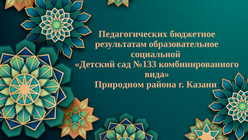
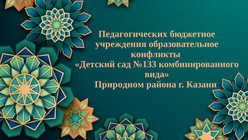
результатам: результатам -> учреждения (121, 44)
социальной: социальной -> конфликты (156, 54)
